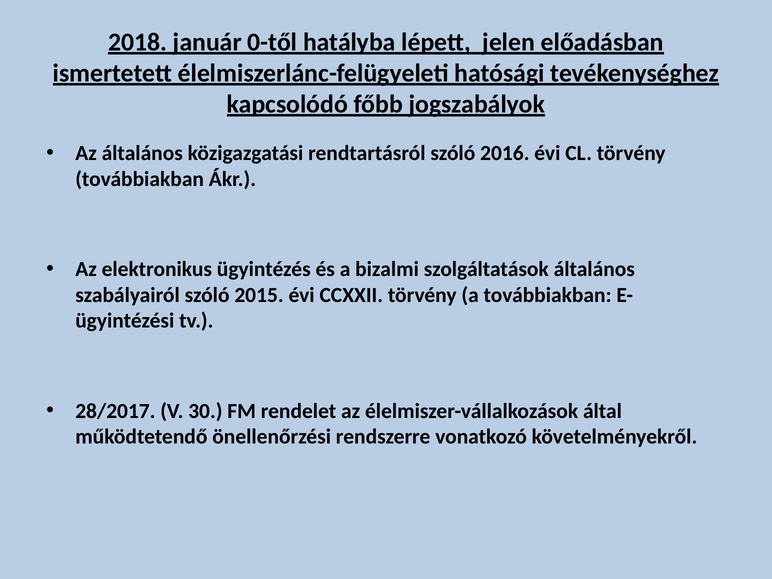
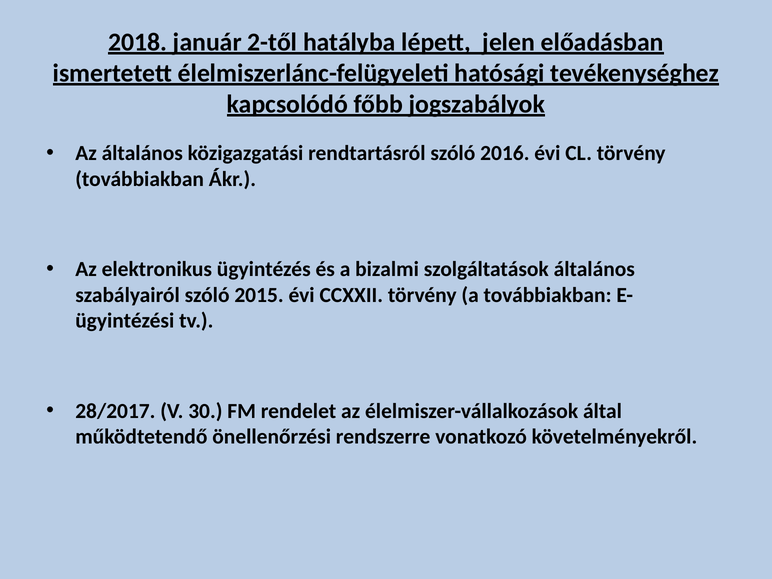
0-től: 0-től -> 2-től (272, 42)
